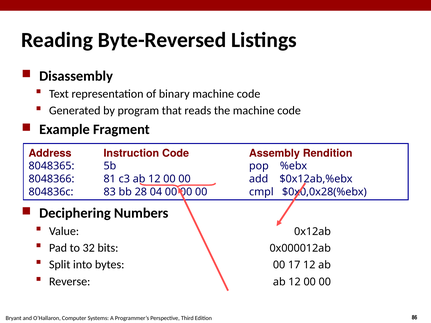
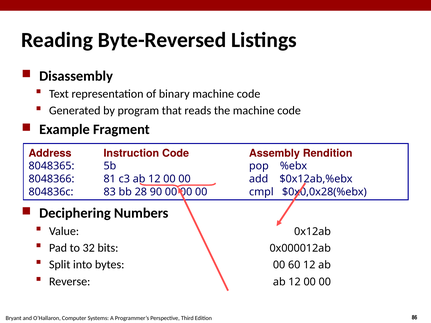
04: 04 -> 90 (156, 192)
17: 17 -> 60 (294, 265)
